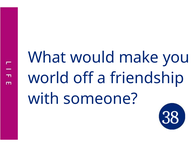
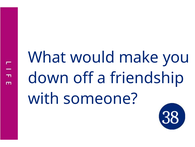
world: world -> down (48, 78)
